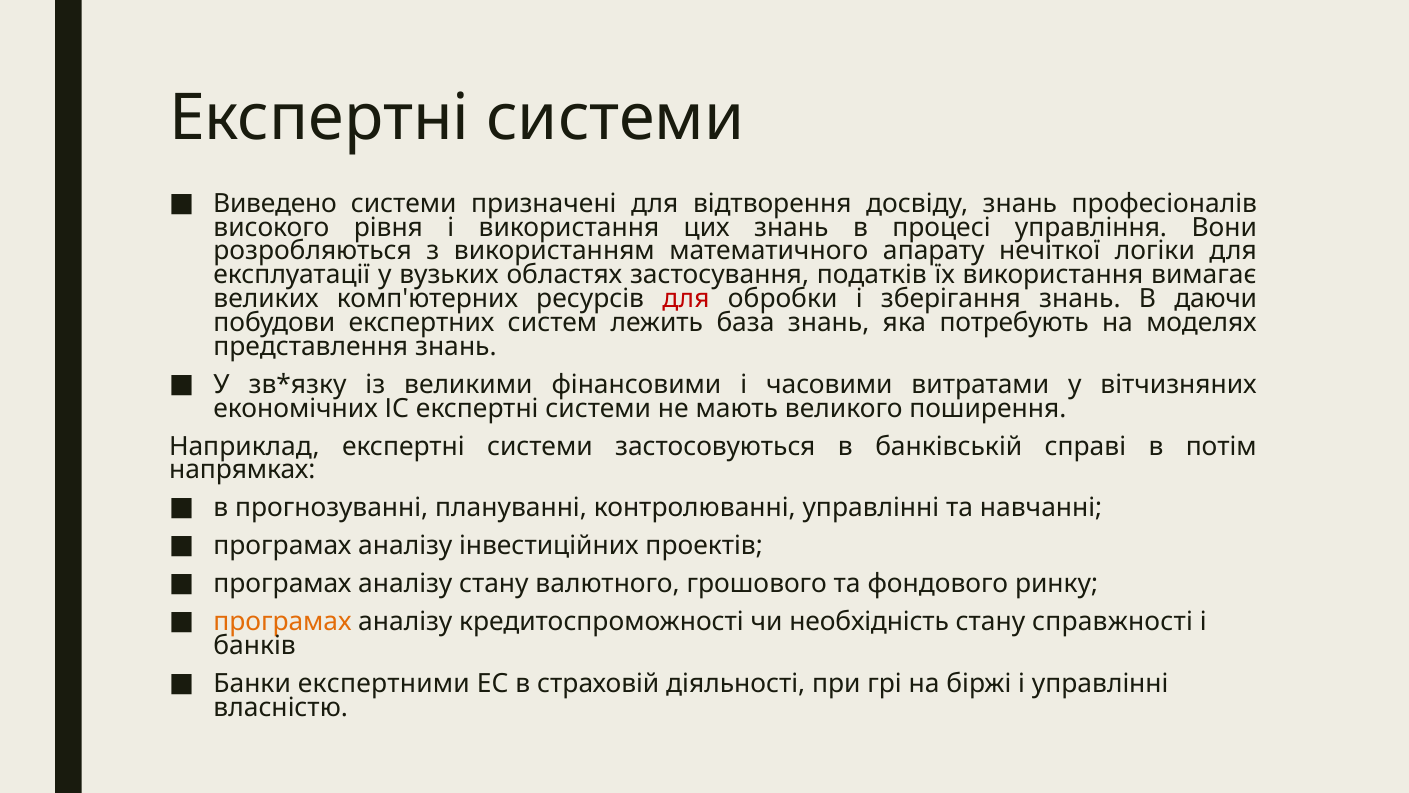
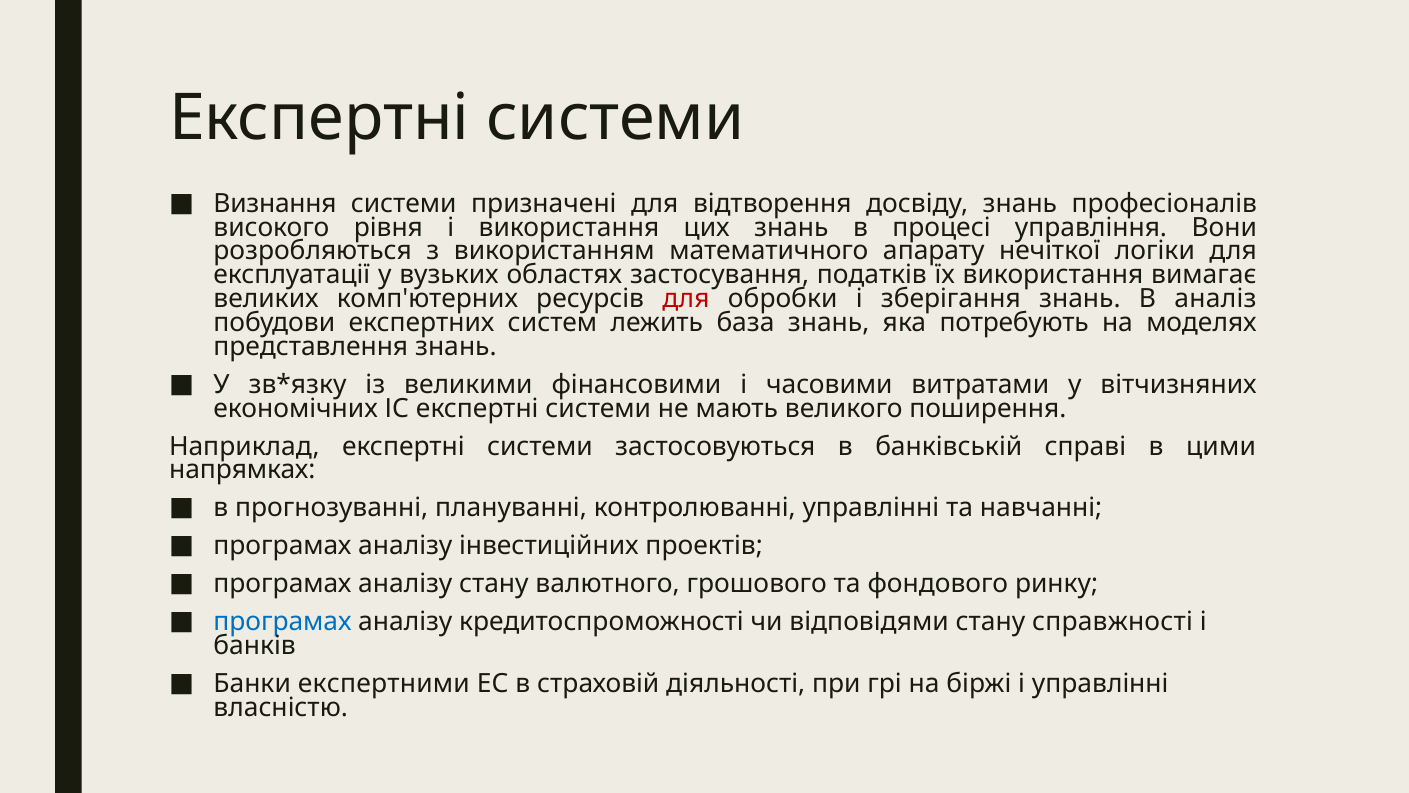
Виведено: Виведено -> Визнання (275, 203)
даючи: даючи -> аналіз (1215, 299)
потім: потім -> цими (1221, 446)
програмах colour: orange -> blue (282, 621)
необхідність: необхідність -> відповідями (869, 621)
